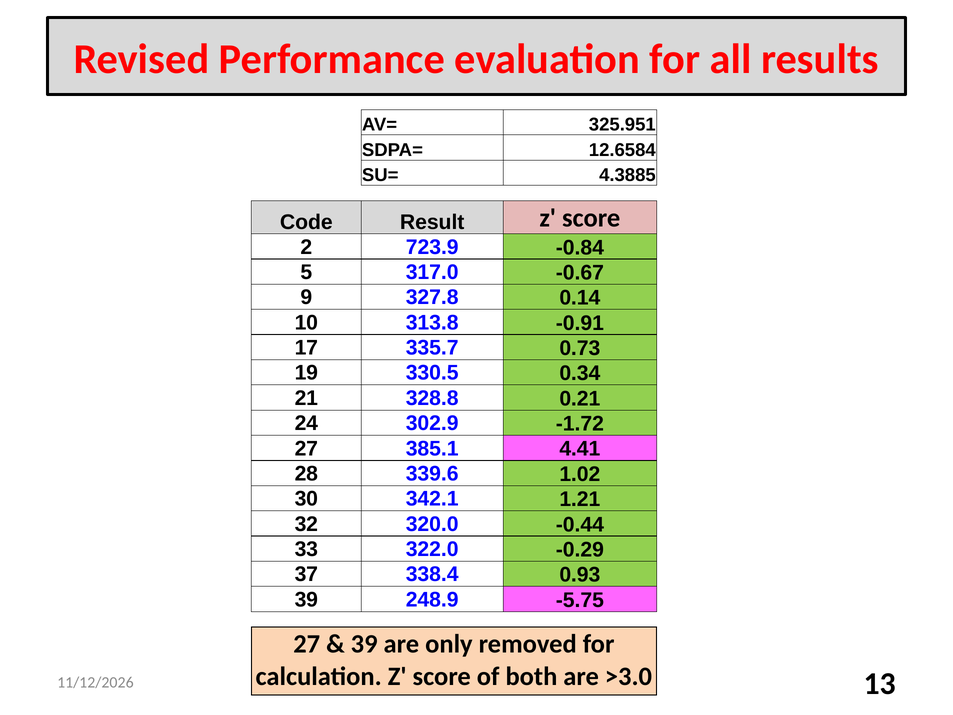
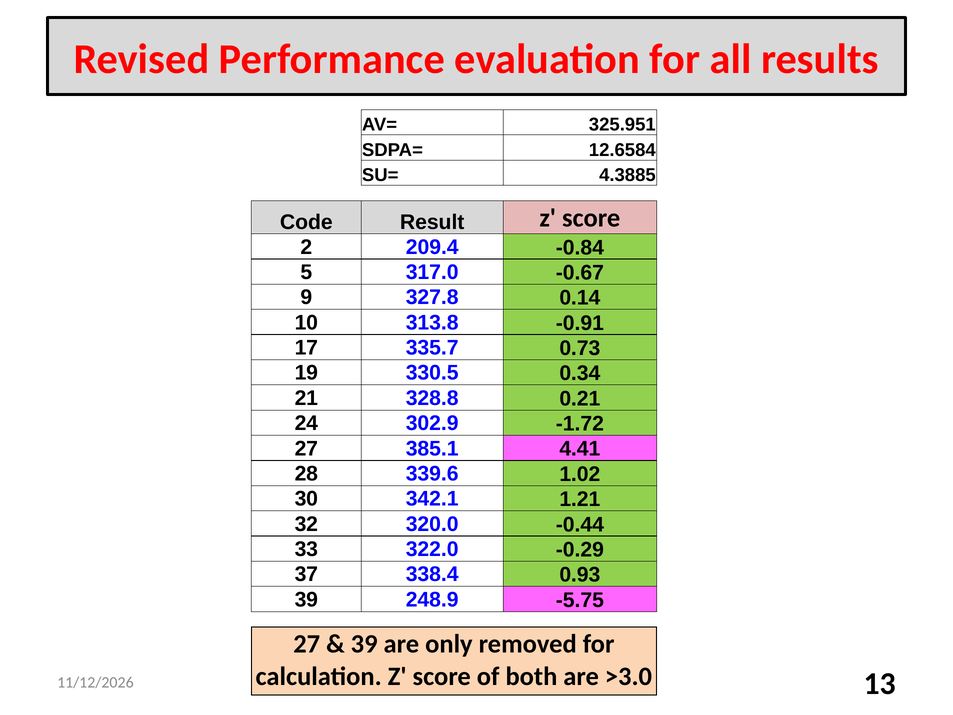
723.9: 723.9 -> 209.4 (432, 247)
